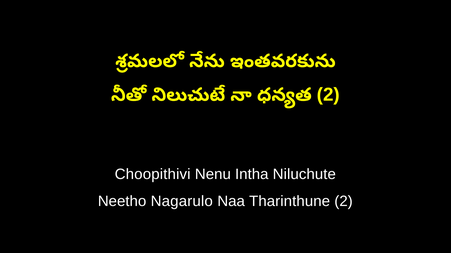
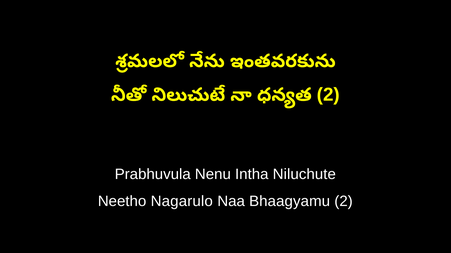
Choopithivi: Choopithivi -> Prabhuvula (153, 175)
Tharinthune: Tharinthune -> Bhaagyamu (290, 202)
